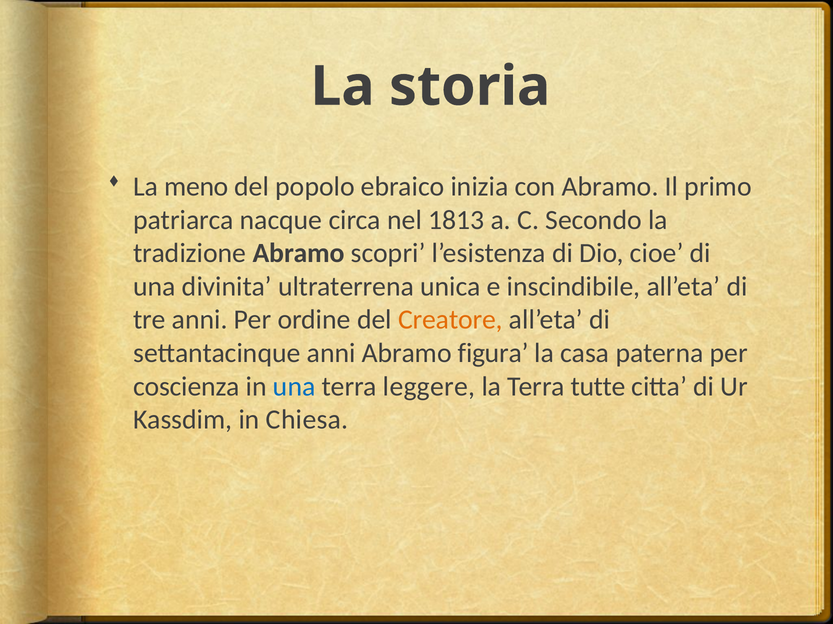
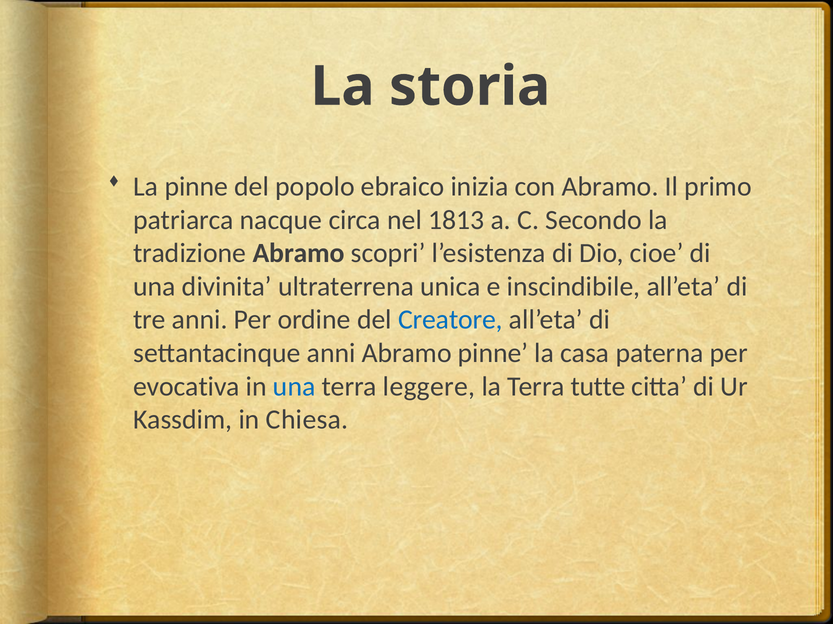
La meno: meno -> pinne (196, 187)
Creatore colour: orange -> blue (450, 320)
Abramo figura: figura -> pinne (493, 354)
coscienza: coscienza -> evocativa (186, 387)
